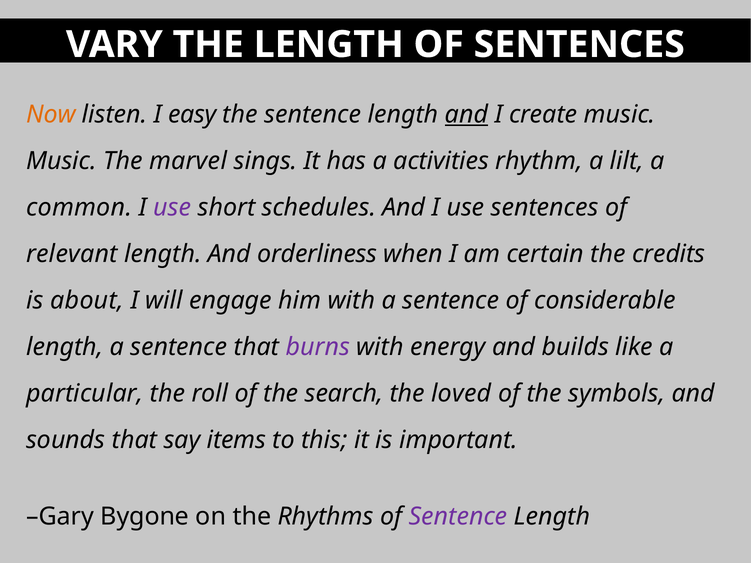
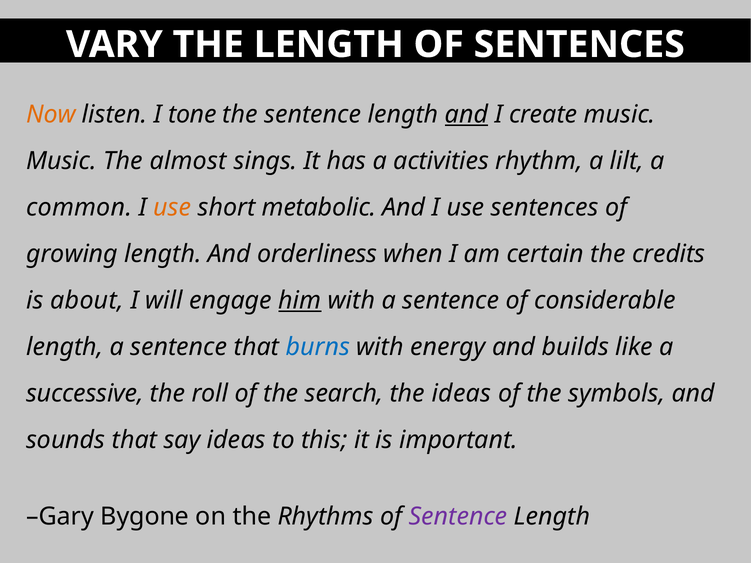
easy: easy -> tone (192, 114)
marvel: marvel -> almost (188, 161)
use colour: purple -> orange (172, 208)
schedules: schedules -> metabolic (319, 208)
relevant: relevant -> growing (72, 254)
him underline: none -> present (300, 301)
burns colour: purple -> blue (318, 347)
particular: particular -> successive (85, 394)
the loved: loved -> ideas (461, 394)
say items: items -> ideas (236, 440)
